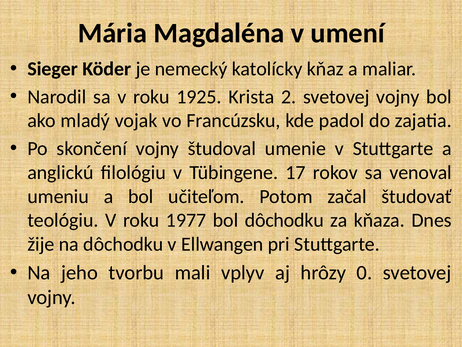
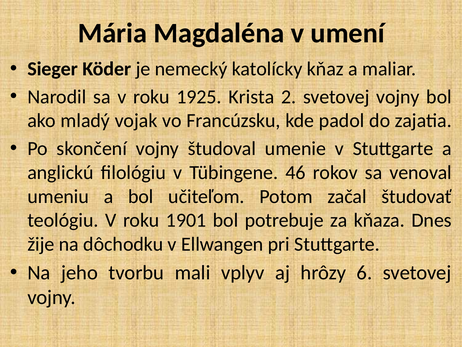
17: 17 -> 46 (296, 172)
1977: 1977 -> 1901 (186, 220)
bol dôchodku: dôchodku -> potrebuje (284, 220)
0: 0 -> 6 (364, 272)
